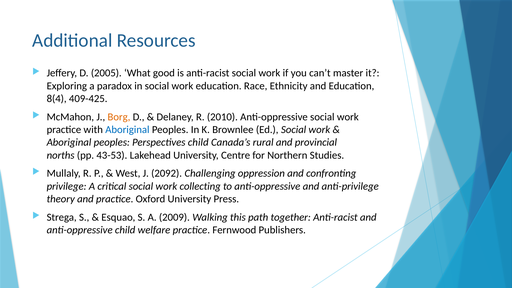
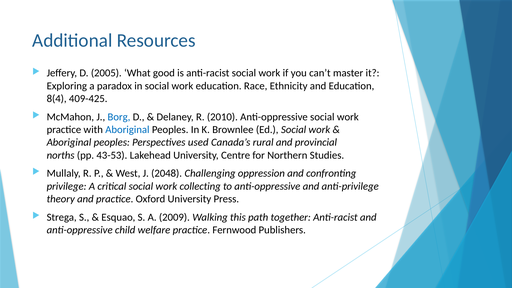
Borg colour: orange -> blue (119, 117)
Perspectives child: child -> used (198, 142)
2092: 2092 -> 2048 (167, 173)
